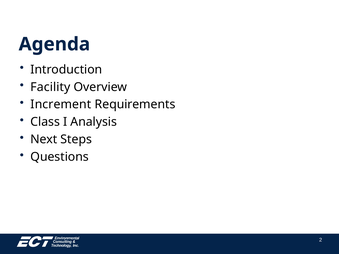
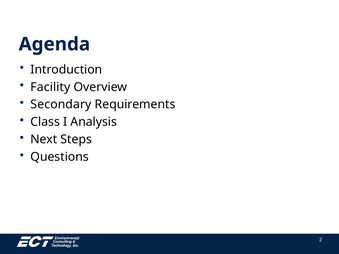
Increment: Increment -> Secondary (61, 105)
